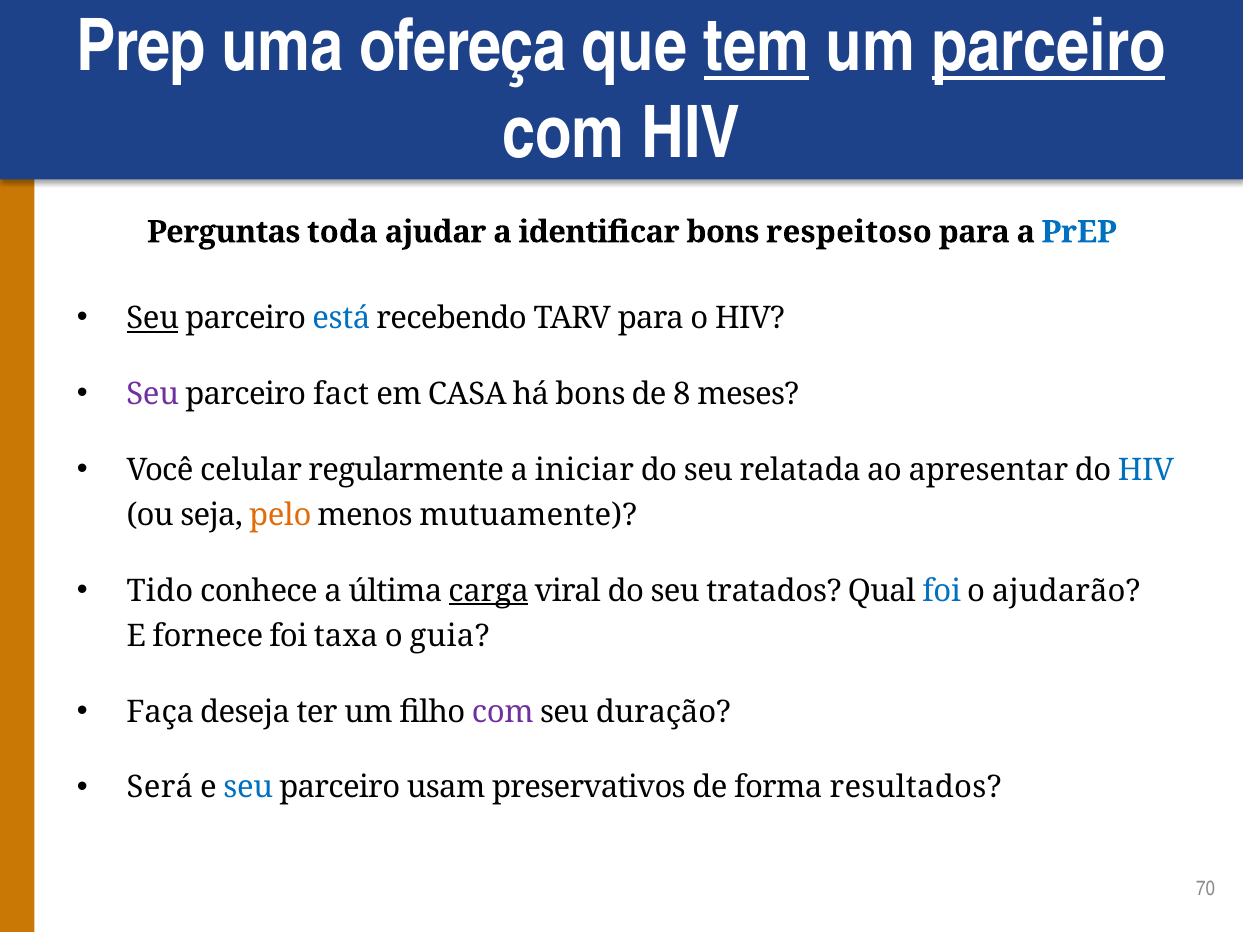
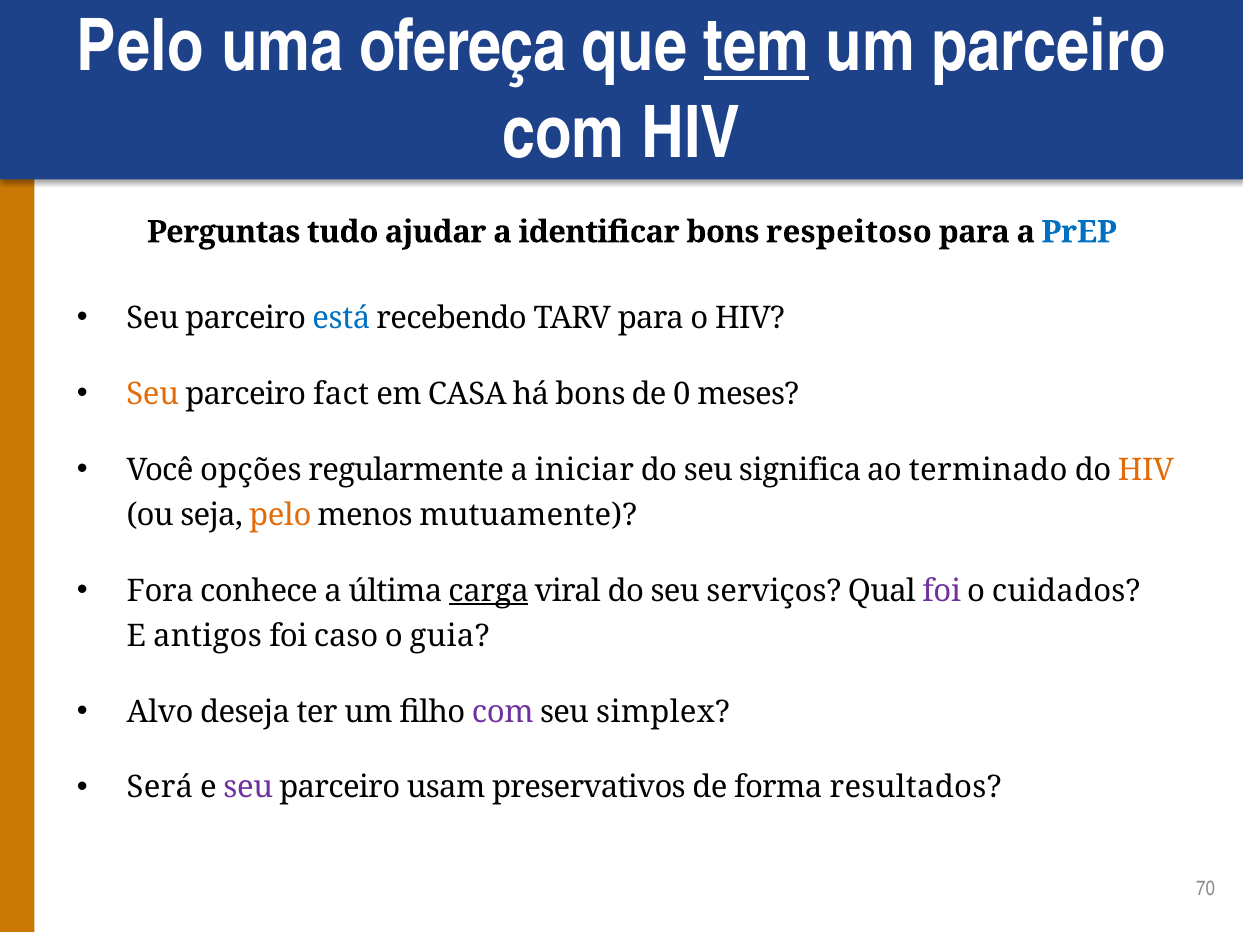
Prep: Prep -> Pelo (141, 47)
parceiro underline: present -> none (1049, 47)
toda: toda -> tudo (343, 232)
Seu underline: present -> none (153, 318)
Seu colour: purple -> orange (153, 394)
8: 8 -> 0 (682, 394)
celular: celular -> opções (251, 470)
relatada: relatada -> significa (800, 470)
apresentar: apresentar -> terminado (988, 470)
HIV colour: blue -> orange (1146, 470)
Tido: Tido -> Fora (160, 591)
tratados: tratados -> serviços (774, 591)
foi colour: blue -> purple (942, 591)
ajudarão: ajudarão -> cuidados (1066, 591)
fornece: fornece -> antigos (208, 636)
taxa: taxa -> caso (346, 636)
Faça: Faça -> Alvo (160, 712)
duração: duração -> simplex (663, 712)
seu colour: blue -> purple (248, 788)
